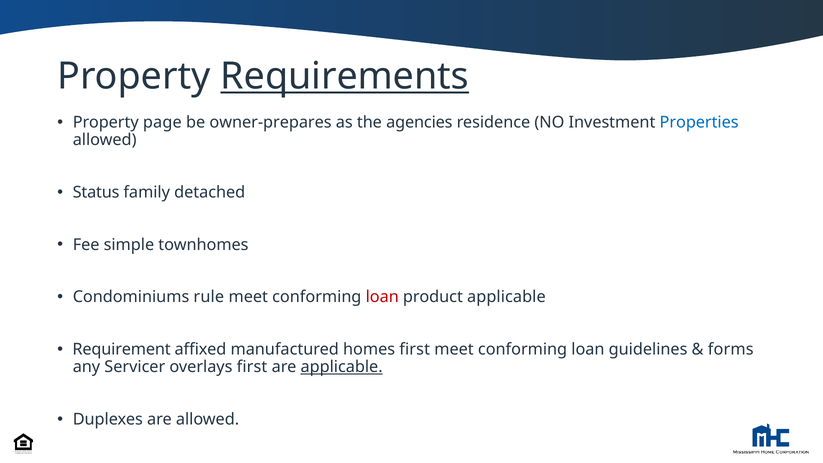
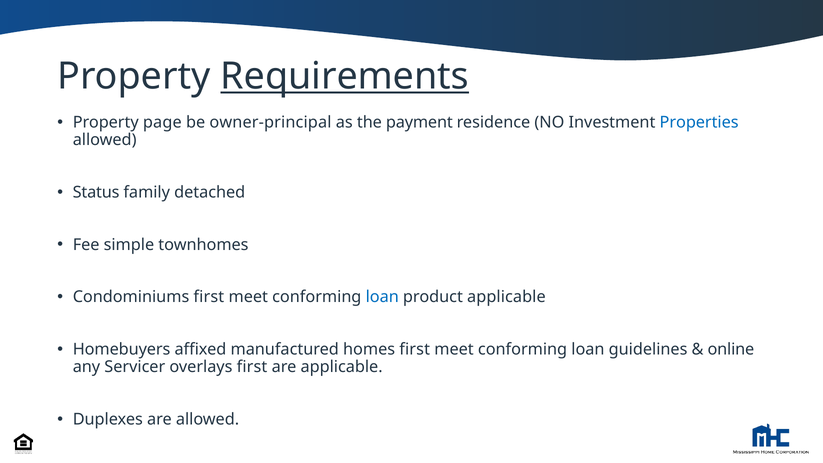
owner-prepares: owner-prepares -> owner-principal (270, 122)
agencies: agencies -> payment (419, 122)
Condominiums rule: rule -> first (209, 297)
loan colour: red -> blue (382, 297)
Requirement: Requirement -> Homebuyers (122, 349)
forms: forms -> online (731, 349)
applicable underline: present -> none (342, 367)
